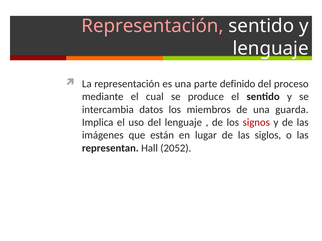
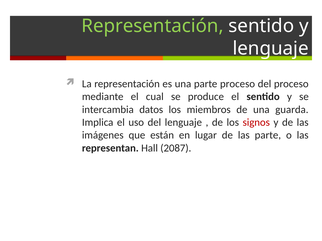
Representación colour: pink -> light green (153, 26)
parte definido: definido -> proceso (238, 84)
las siglos: siglos -> parte (268, 135)
2052: 2052 -> 2087 (176, 148)
